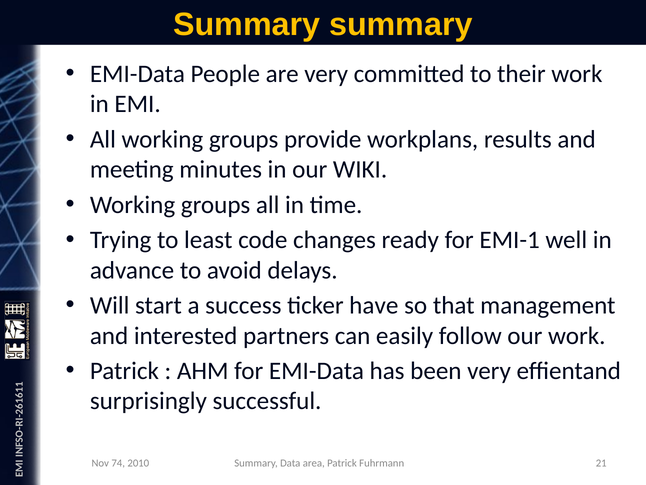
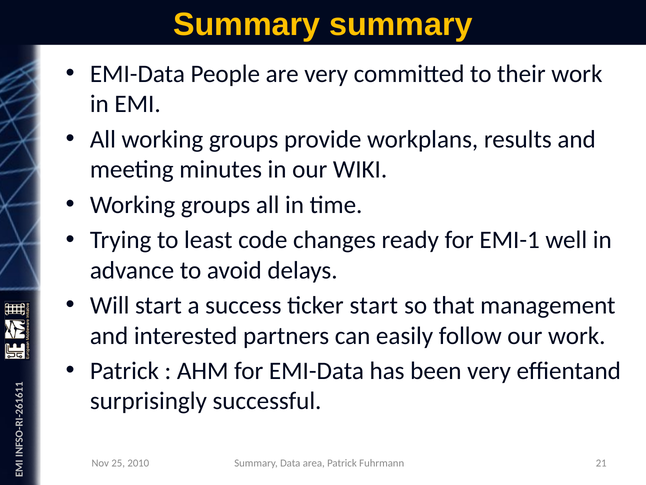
ticker have: have -> start (374, 305)
74: 74 -> 25 (118, 463)
